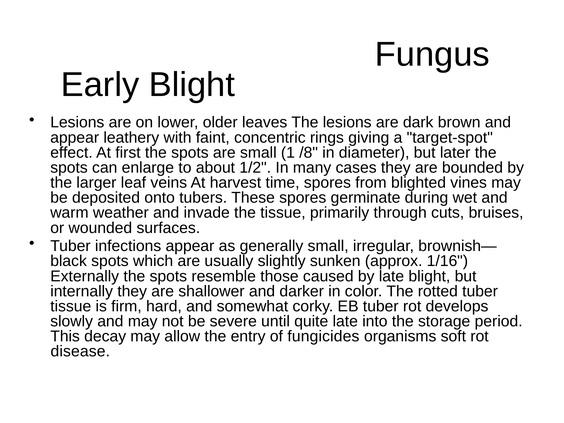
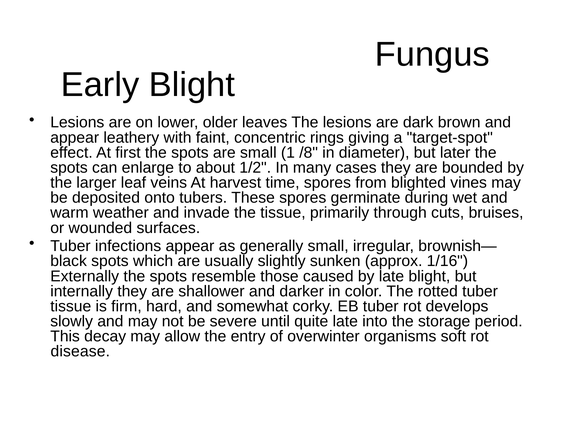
fungicides: fungicides -> overwinter (323, 336)
